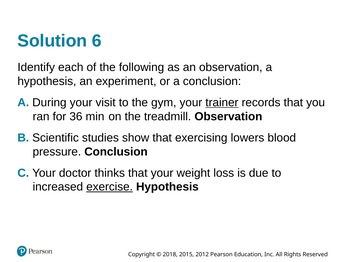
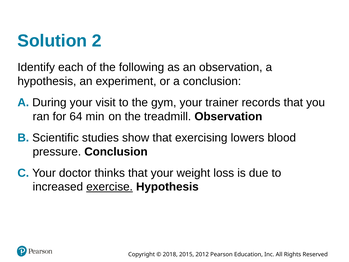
6: 6 -> 2 (97, 41)
trainer underline: present -> none (222, 102)
36: 36 -> 64 (76, 116)
